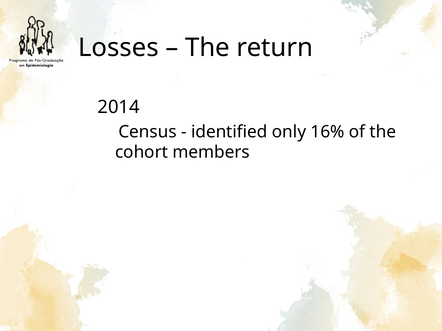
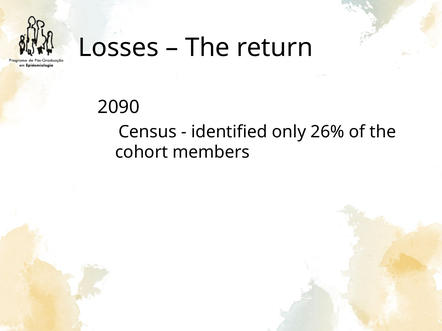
2014: 2014 -> 2090 (119, 107)
16%: 16% -> 26% (328, 132)
